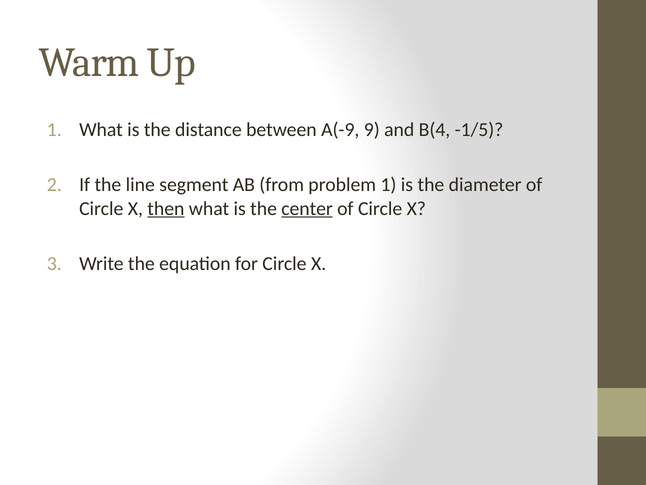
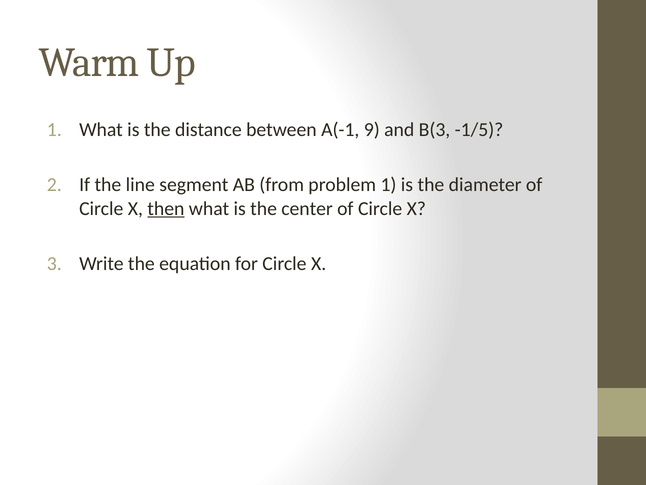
A(-9: A(-9 -> A(-1 (340, 130)
B(4: B(4 -> B(3 (434, 130)
center underline: present -> none (307, 208)
